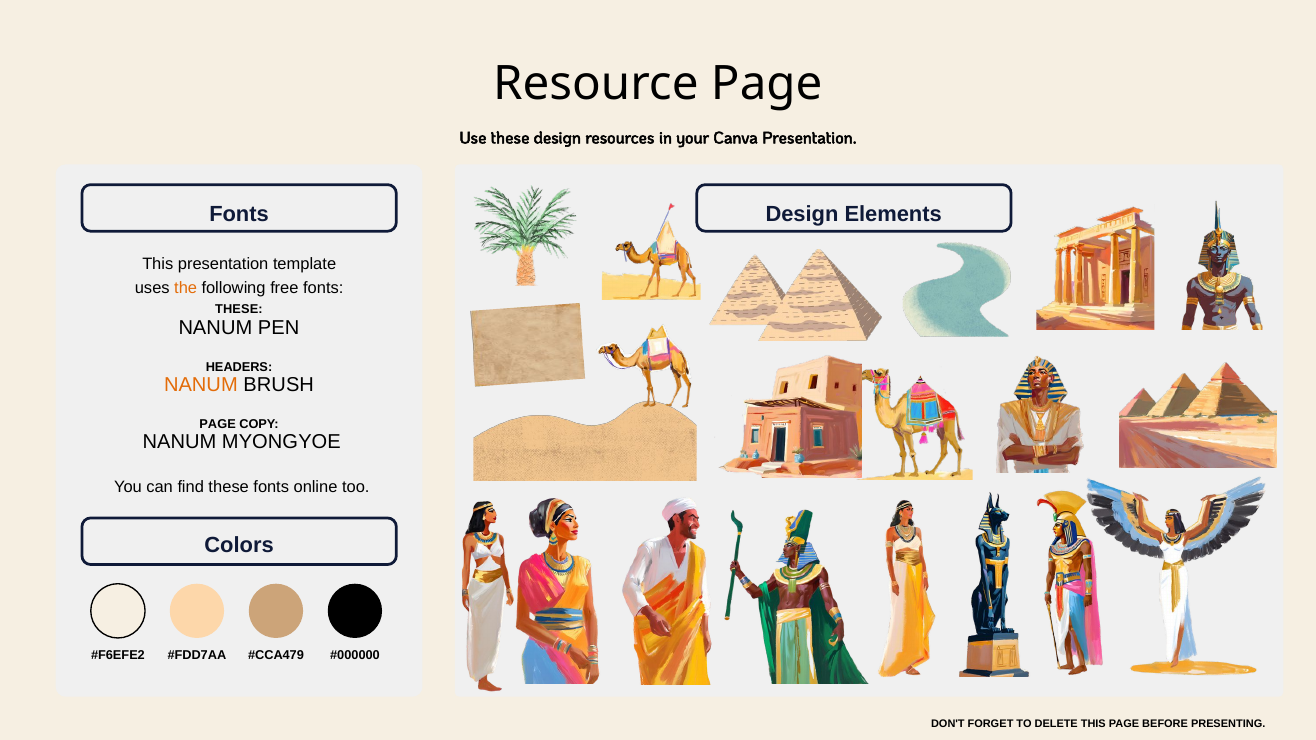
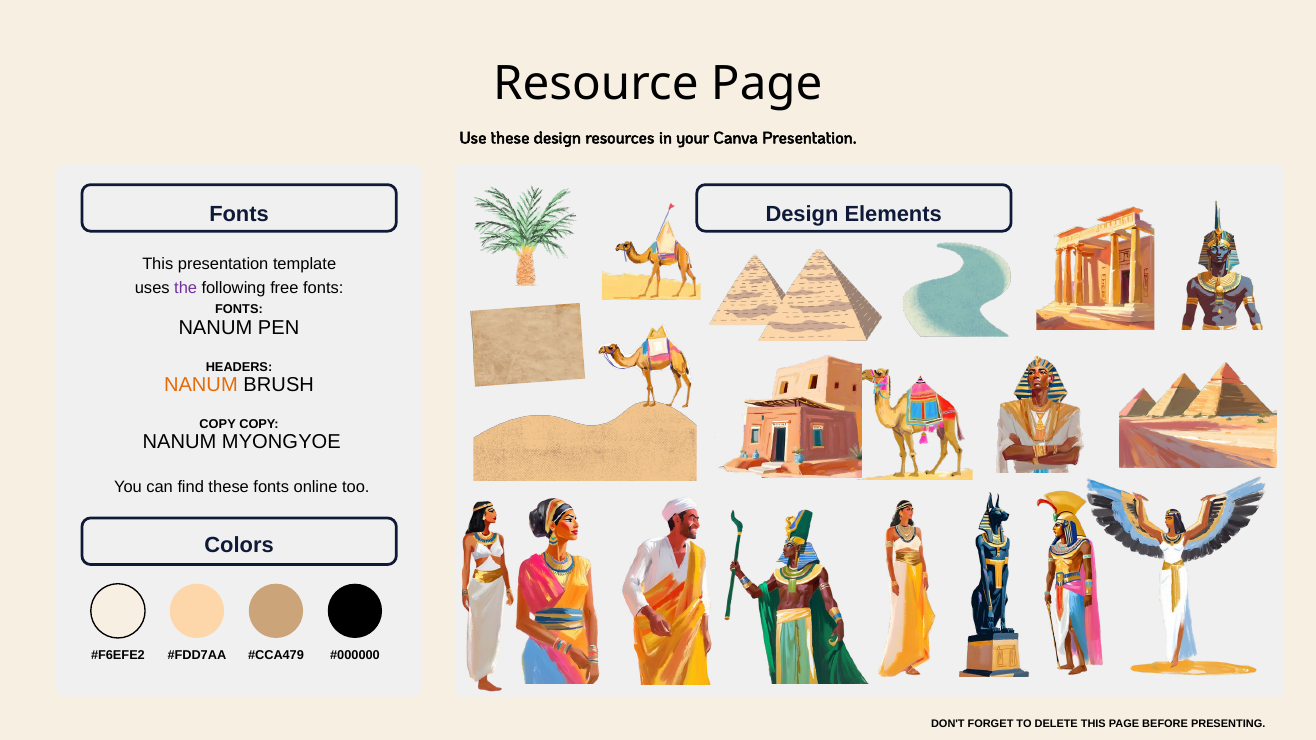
the colour: orange -> purple (186, 289)
THESE: THESE -> FONTS (239, 310)
PAGE: PAGE -> COPY (218, 424)
